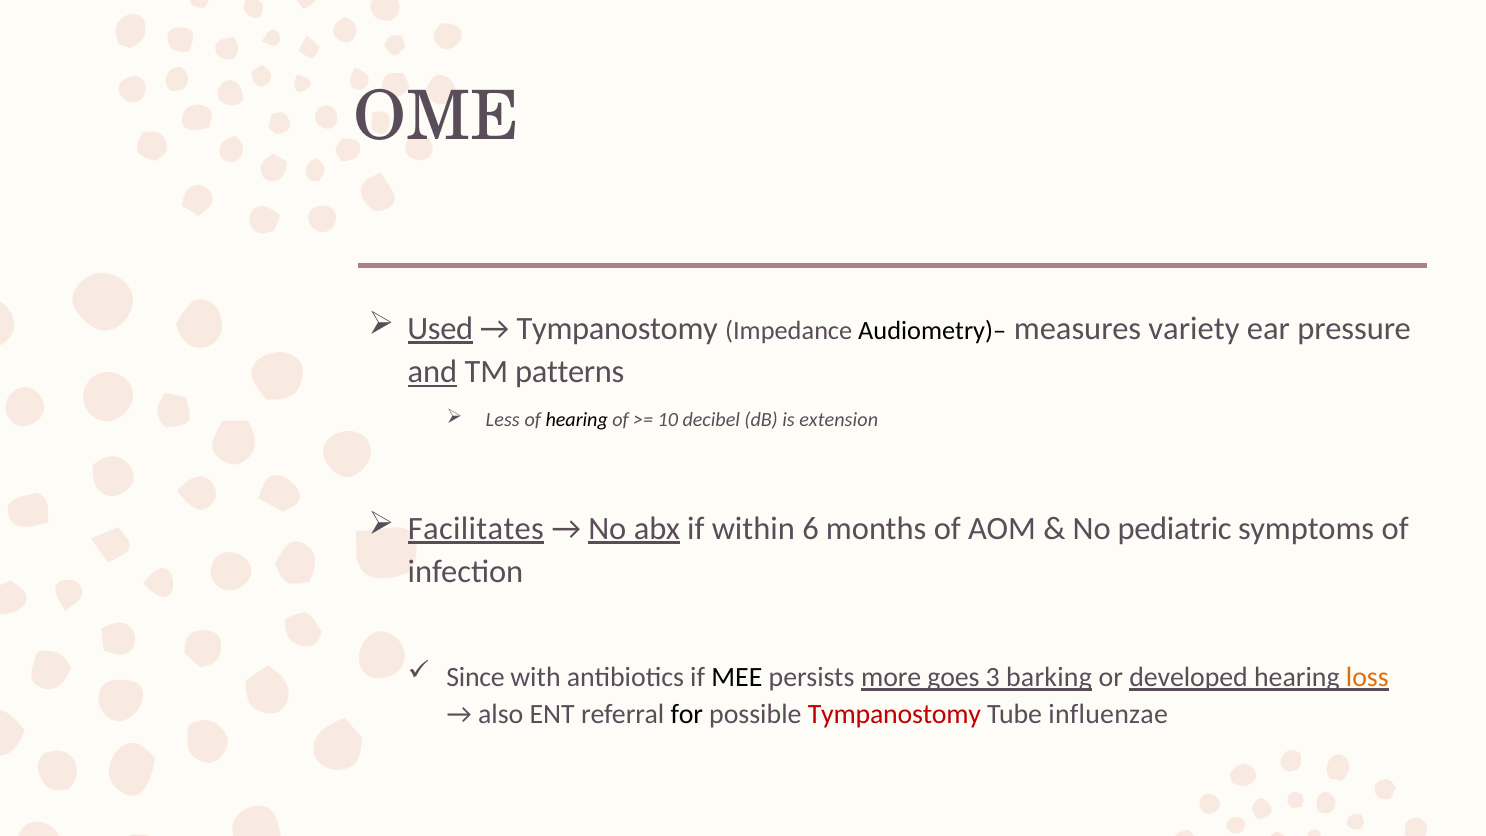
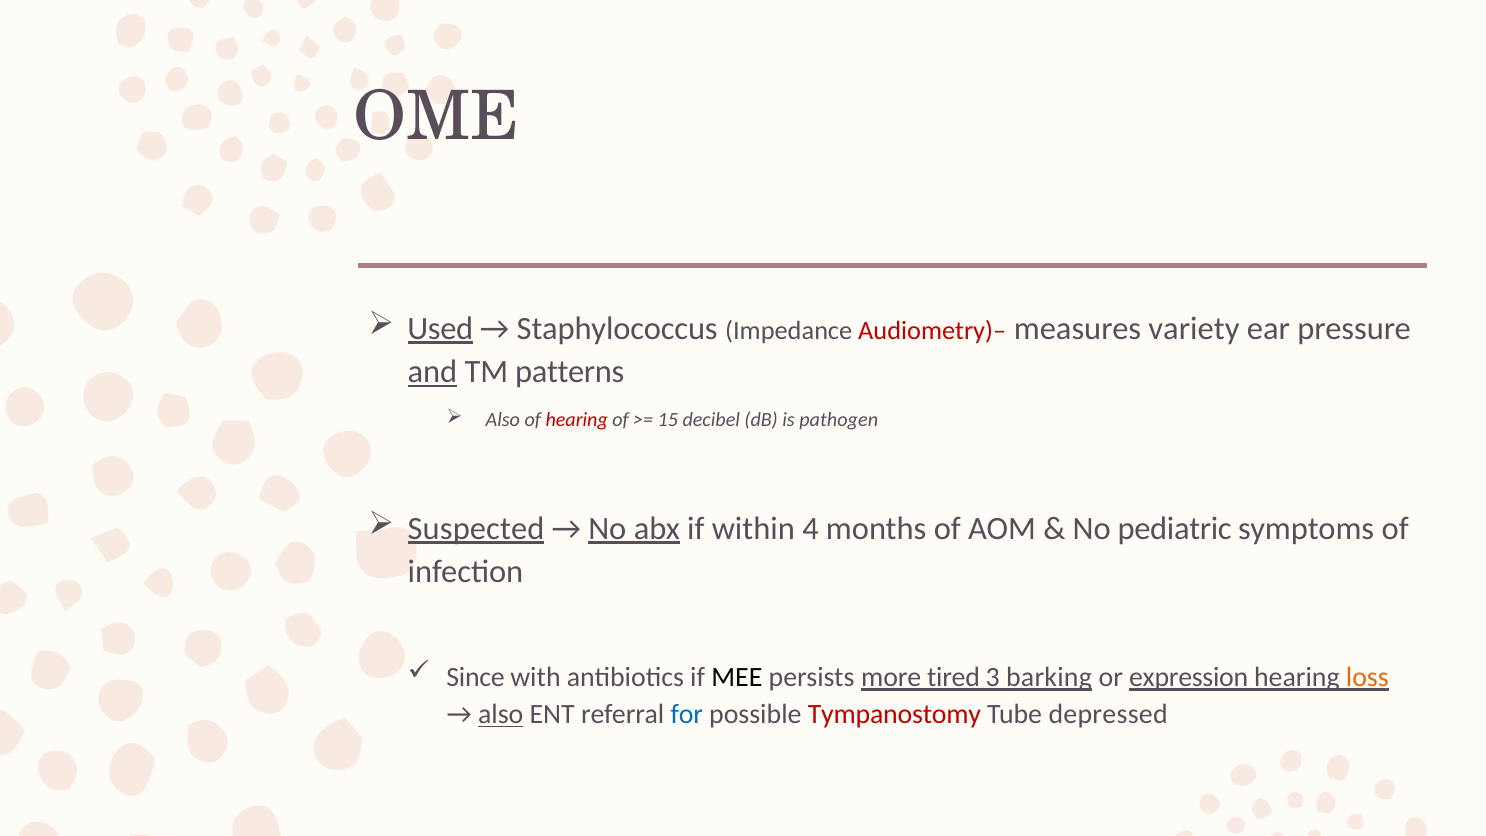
Tympanostomy: Tympanostomy -> Staphylococcus (617, 329)
Audiometry)– colour: black -> red (932, 331)
Less: Less -> Also (503, 420)
hearing colour: black -> red (577, 420)
10: 10 -> 15 (668, 420)
extension: extension -> pathogen (839, 420)
Facilitates: Facilitates -> Suspected (476, 529)
6: 6 -> 4 (810, 529)
goes: goes -> tired (954, 677)
developed: developed -> expression (1189, 677)
also underline: none -> present (501, 714)
for colour: black -> blue (687, 714)
influenzae: influenzae -> depressed (1108, 714)
